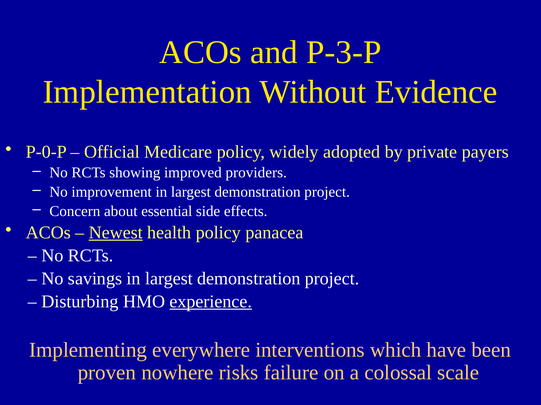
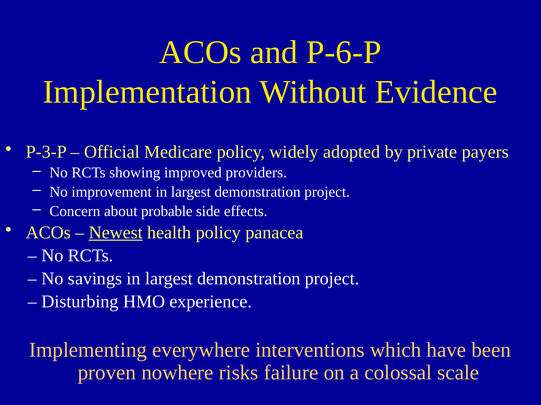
P-3-P: P-3-P -> P-6-P (344, 52)
P-0-P: P-0-P -> P-3-P (46, 152)
essential: essential -> probable (167, 211)
experience underline: present -> none (211, 302)
